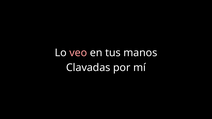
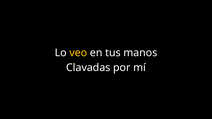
veo colour: pink -> yellow (78, 53)
